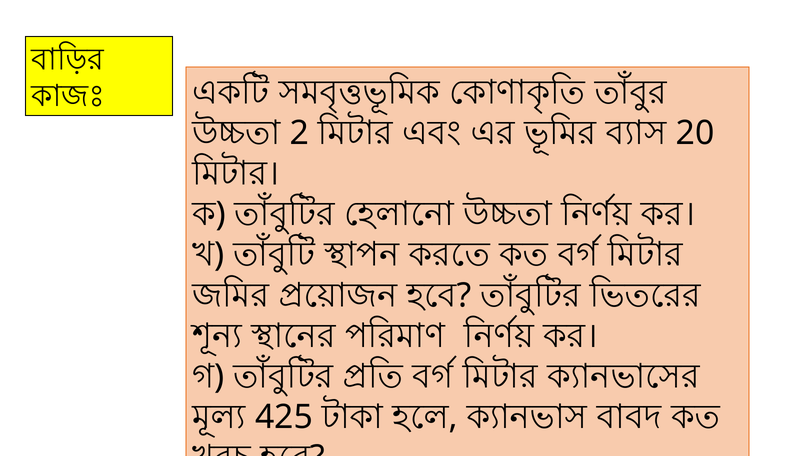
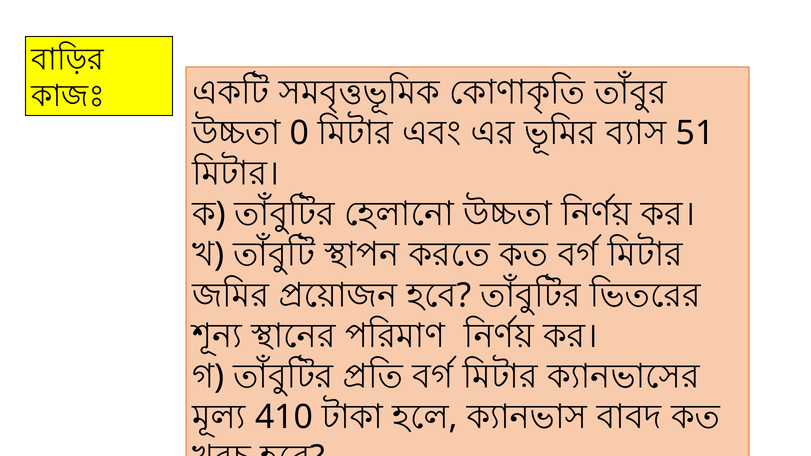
2: 2 -> 0 (300, 133)
20: 20 -> 51 (695, 133)
425: 425 -> 410 (284, 417)
